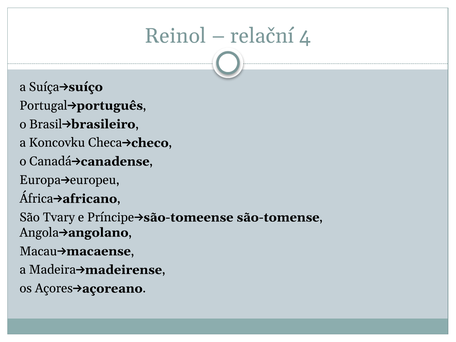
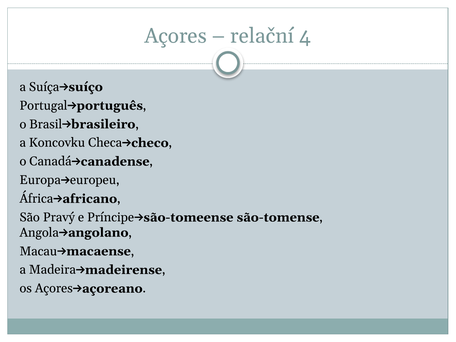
Reinol: Reinol -> Açores (176, 36)
Tvary: Tvary -> Pravý (59, 217)
